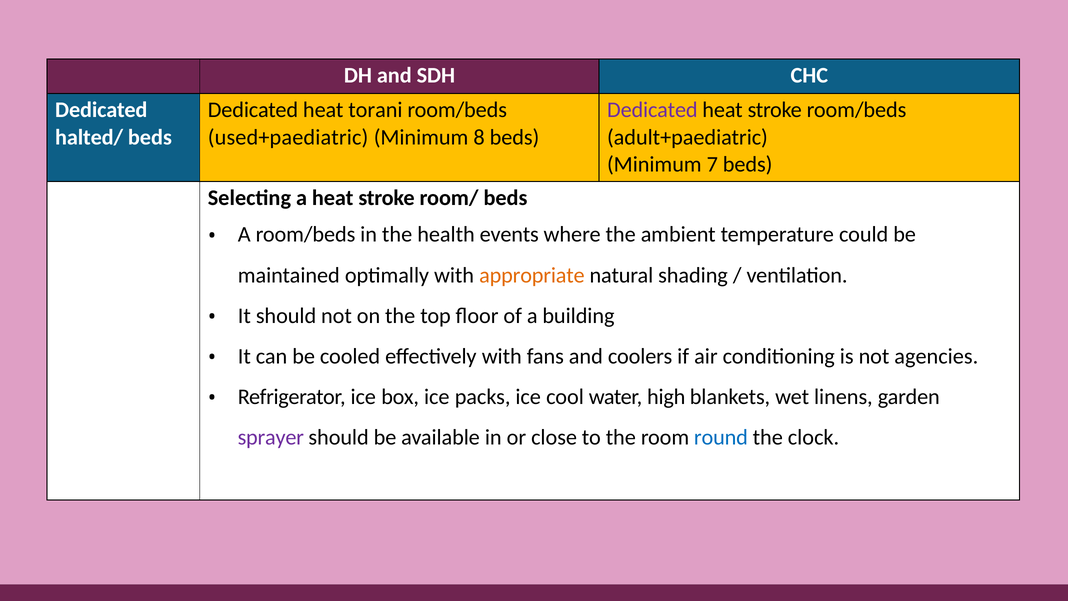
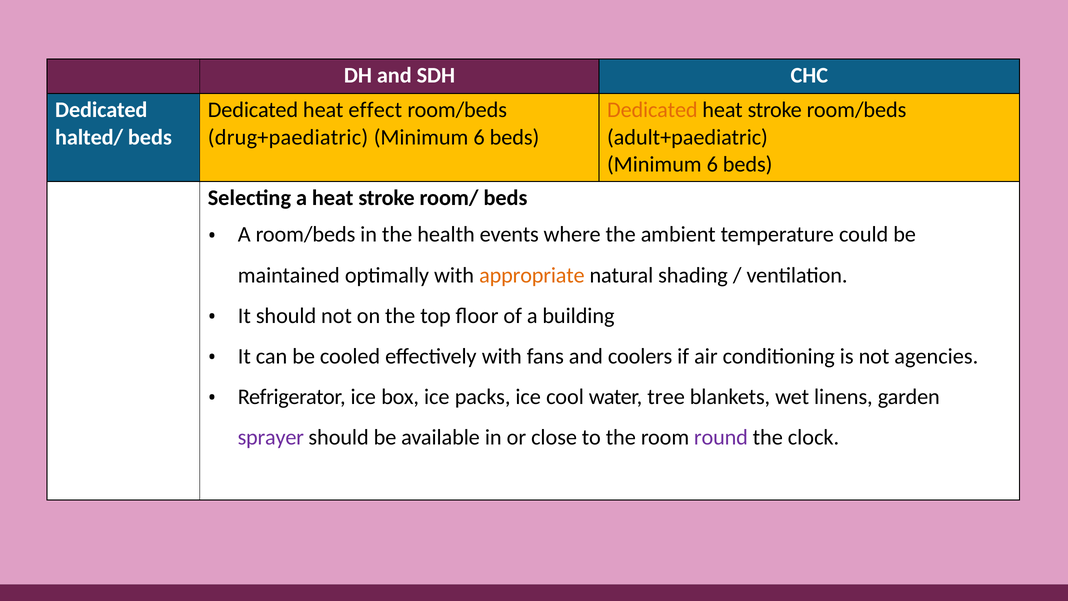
torani: torani -> effect (375, 110)
Dedicated colour: purple -> orange (652, 110)
used+paediatric: used+paediatric -> drug+paediatric (288, 137)
8: 8 -> 6 (479, 137)
7: 7 -> 6 (712, 164)
high: high -> tree (666, 397)
round colour: blue -> purple (721, 437)
